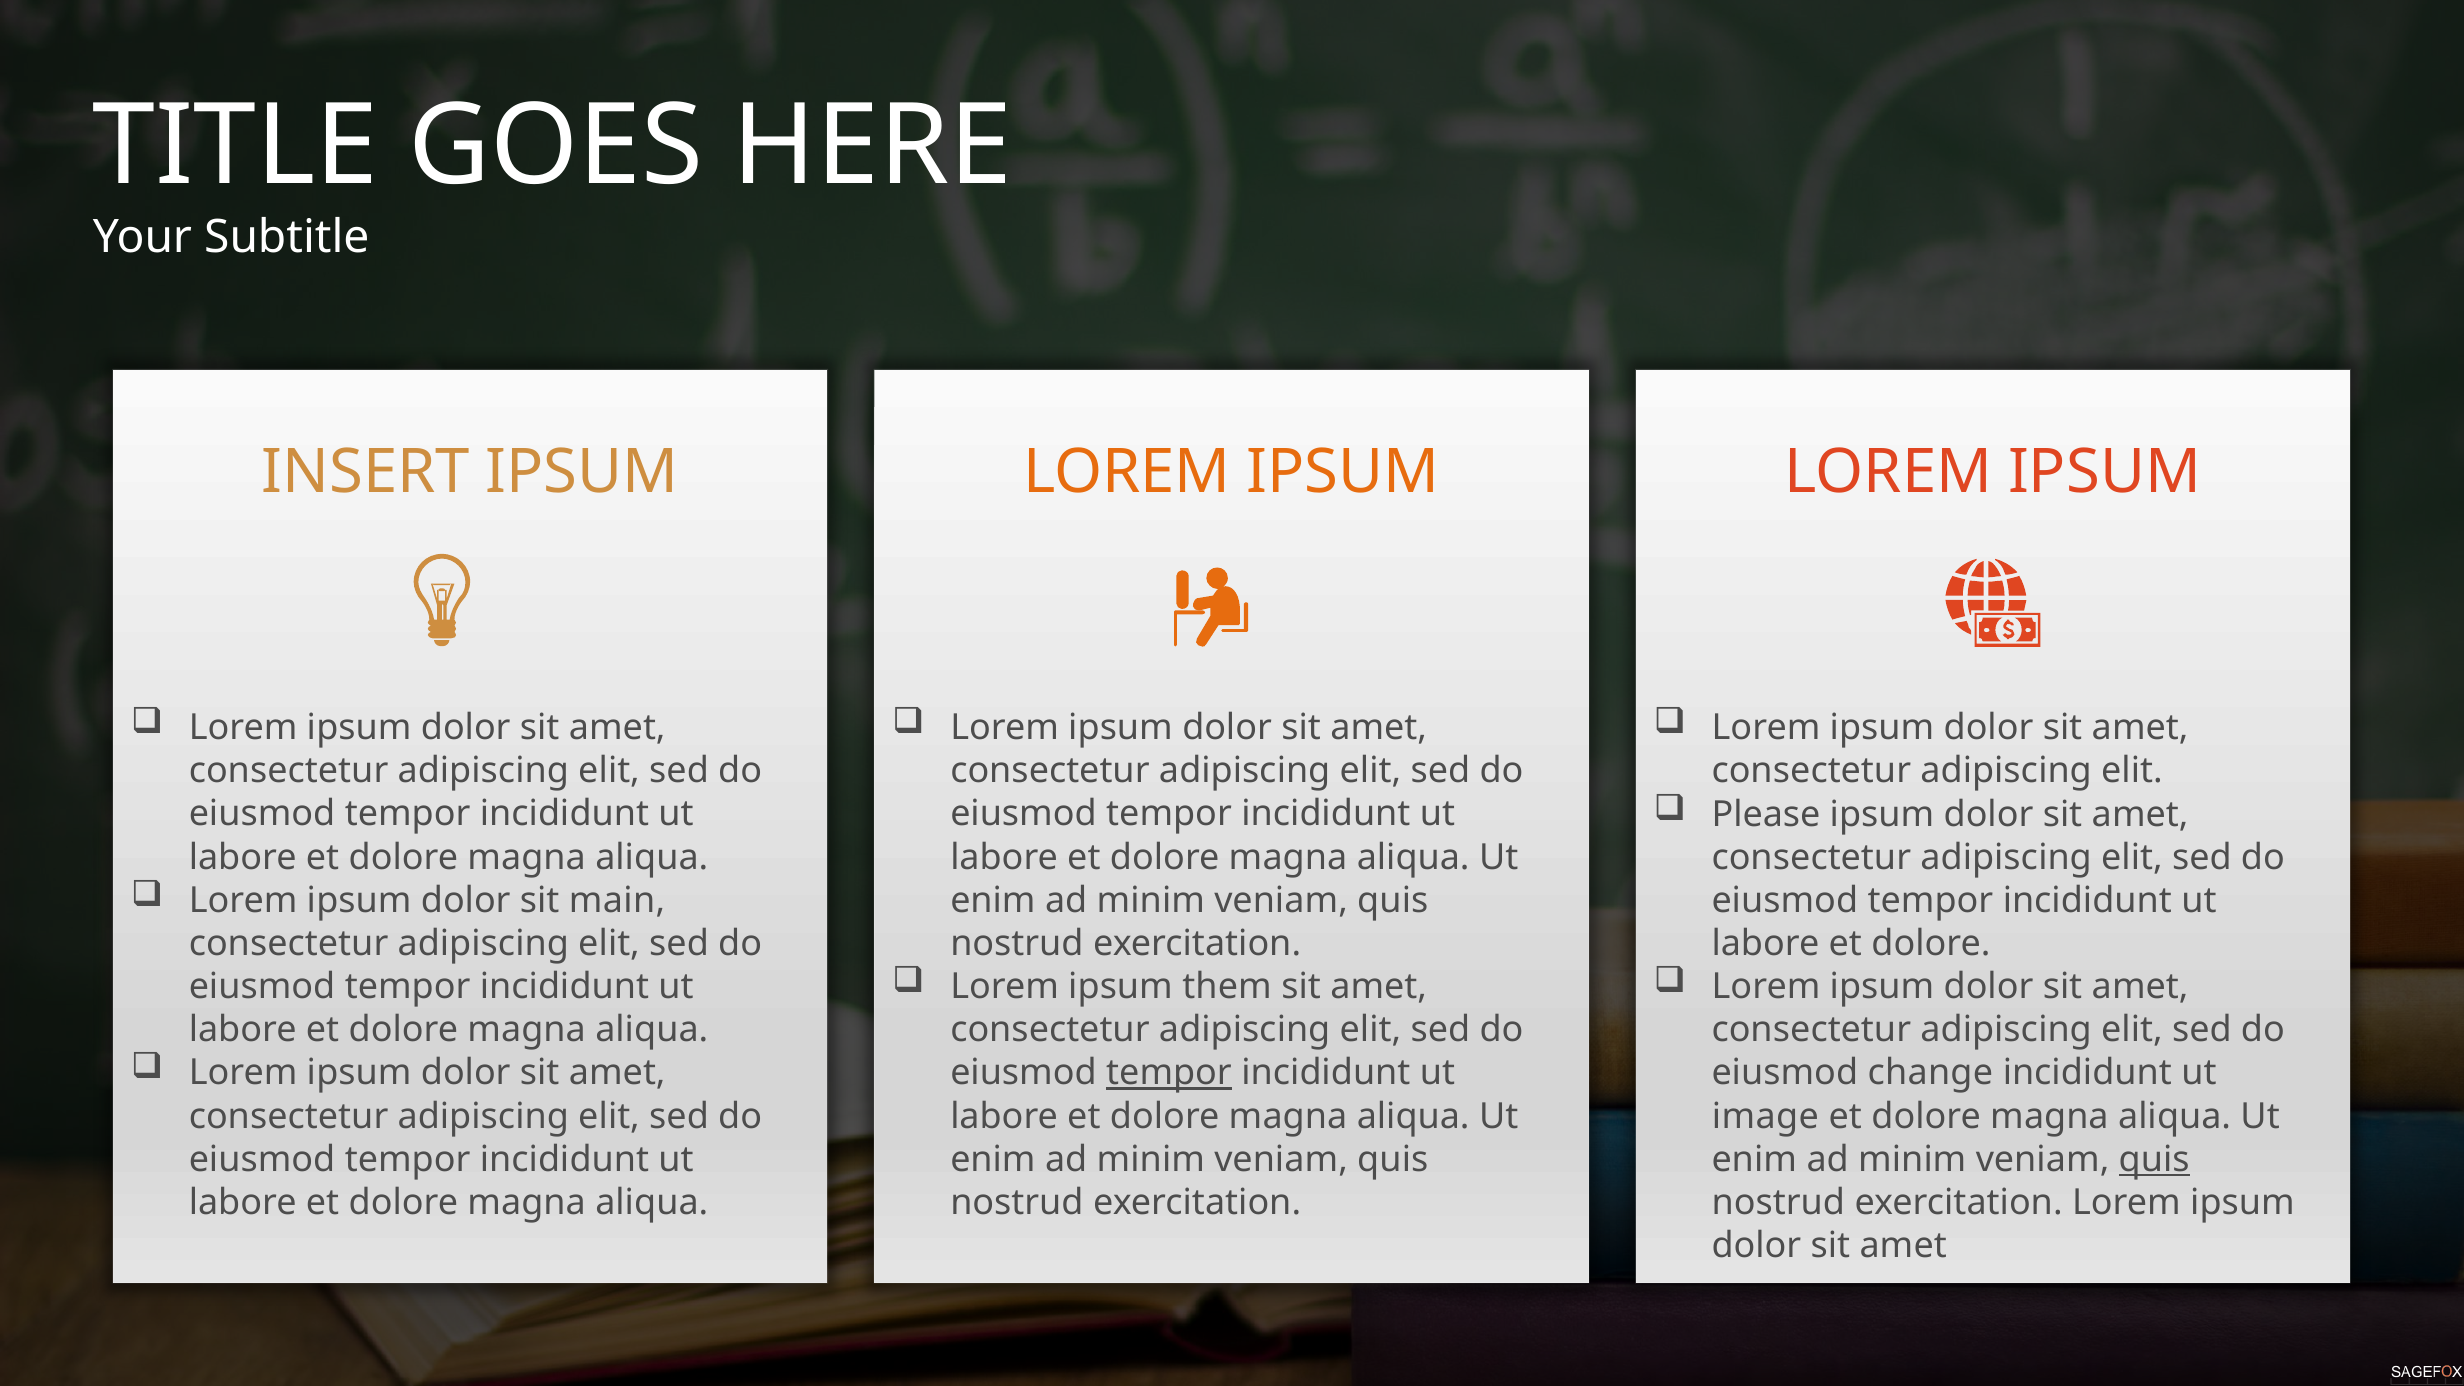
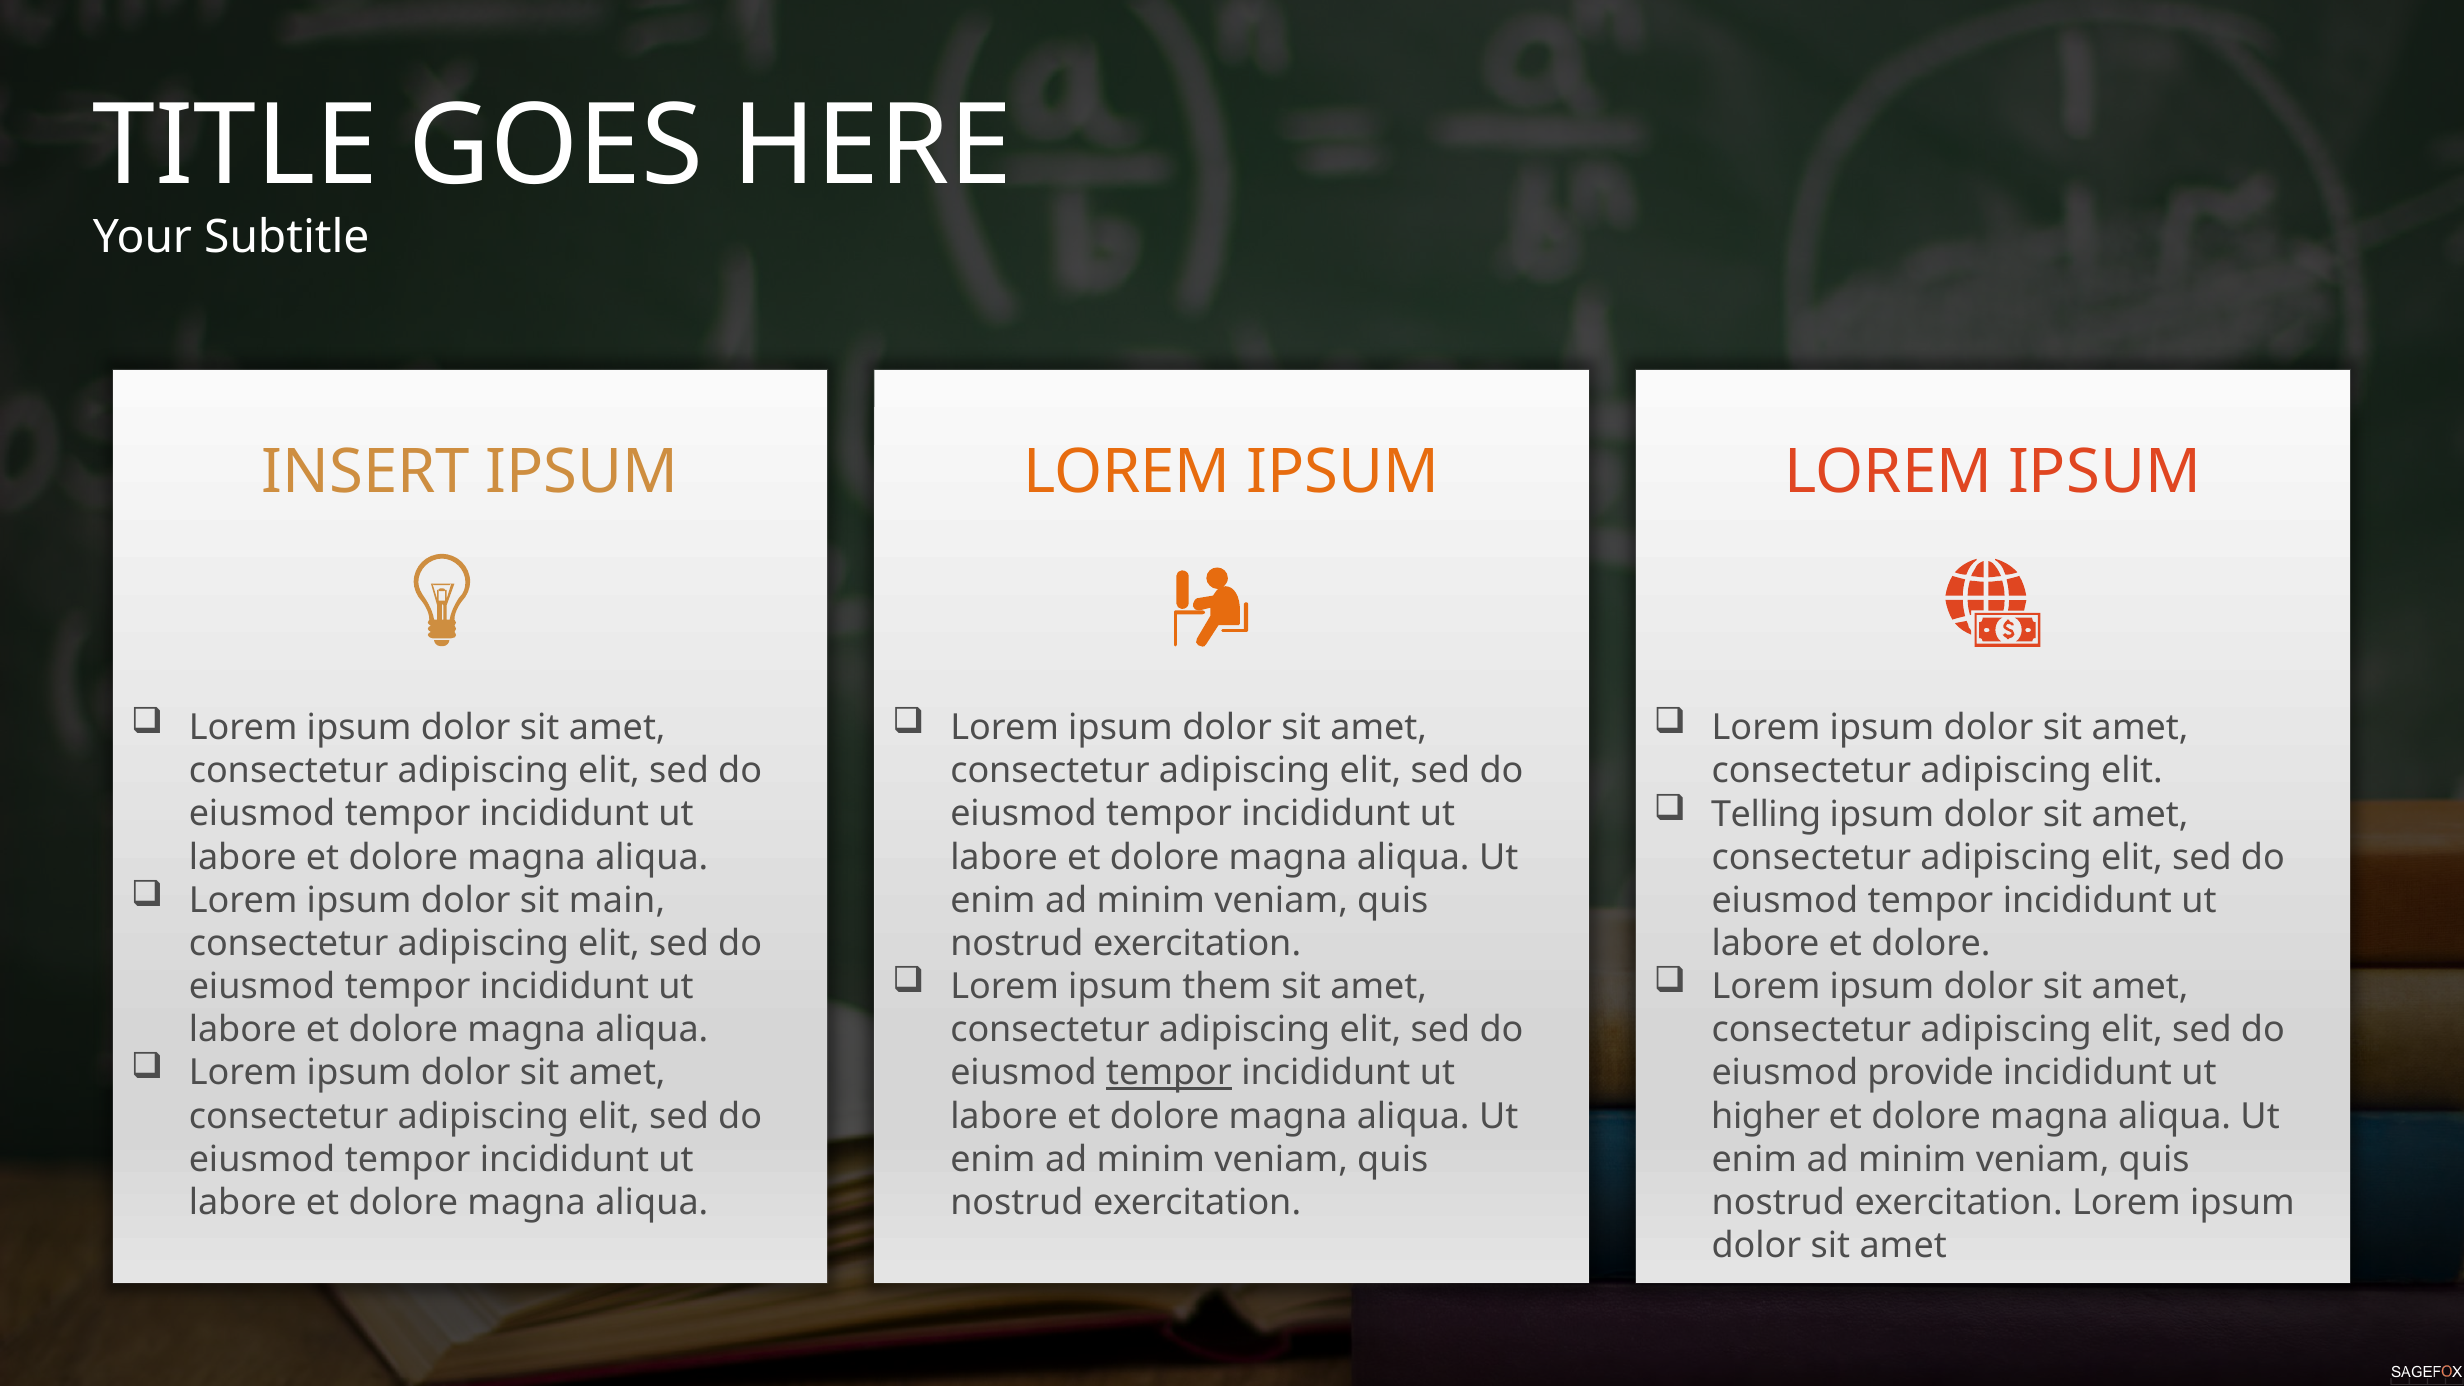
Please: Please -> Telling (1766, 814)
change: change -> provide (1931, 1073)
image: image -> higher (1766, 1116)
quis underline: present -> none (2154, 1159)
